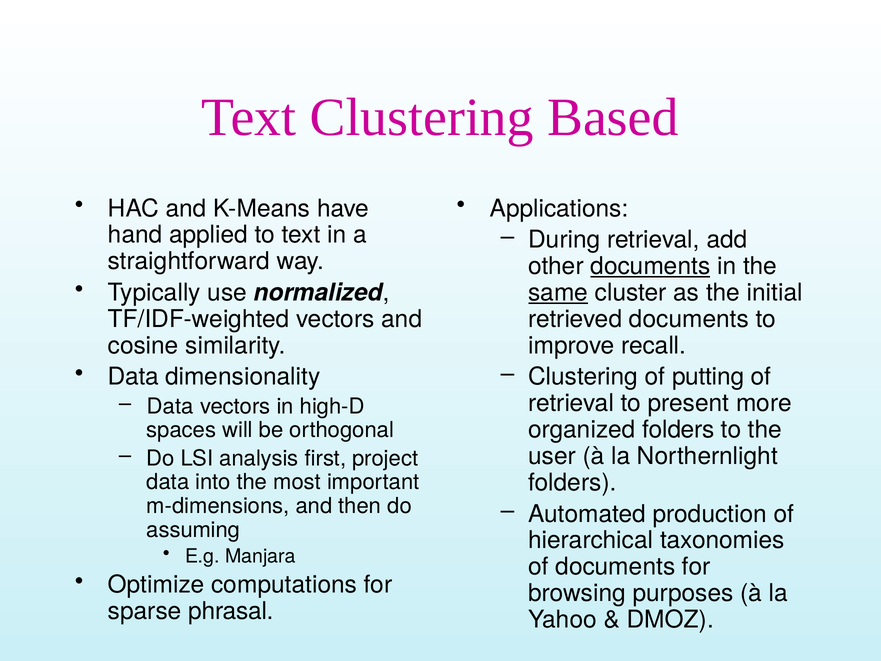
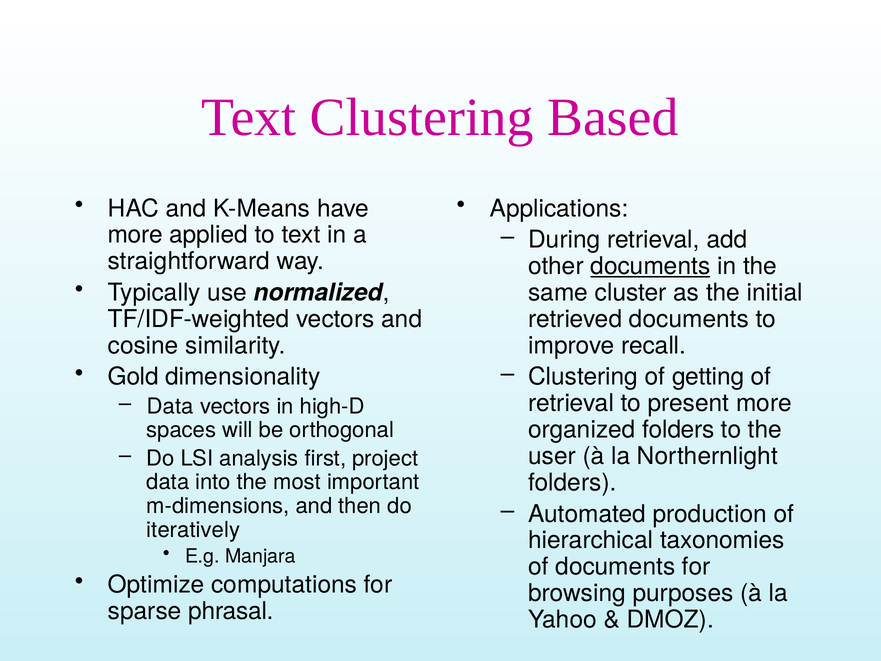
hand: hand -> more (135, 235)
same underline: present -> none (558, 293)
Data: Data -> Gold (133, 377)
putting: putting -> getting (708, 377)
assuming: assuming -> iteratively (193, 530)
